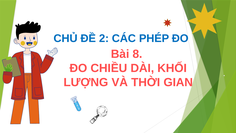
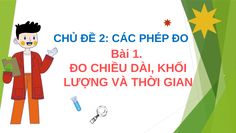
8: 8 -> 1 (137, 54)
